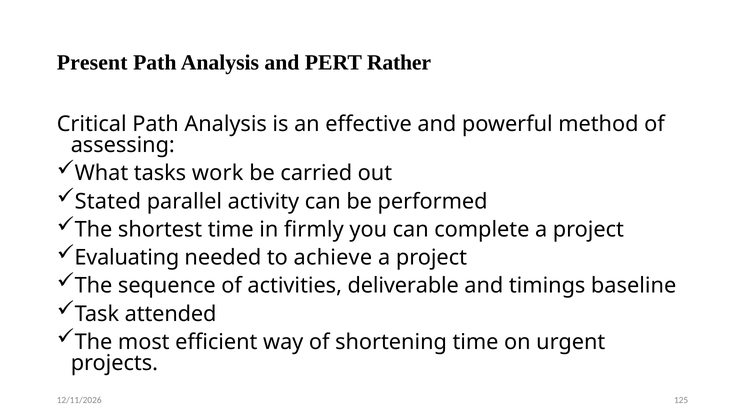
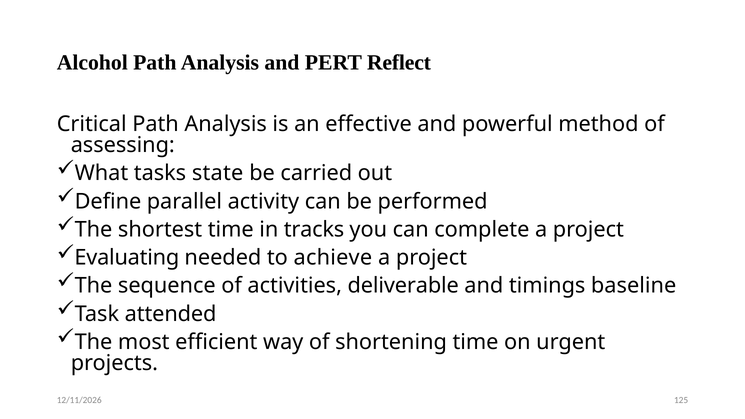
Present: Present -> Alcohol (92, 63)
Rather: Rather -> Reflect (399, 63)
work: work -> state (218, 173)
Stated: Stated -> Define (108, 201)
firmly: firmly -> tracks (314, 230)
